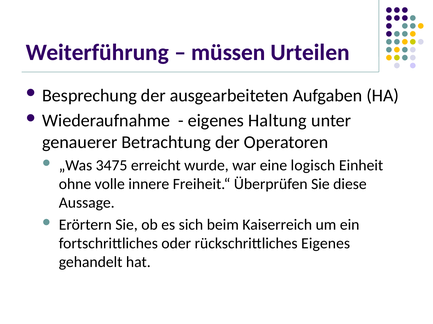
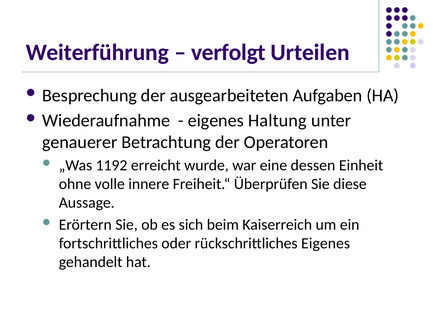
müssen: müssen -> verfolgt (228, 53)
3475: 3475 -> 1192 (112, 166)
logisch: logisch -> dessen (313, 166)
